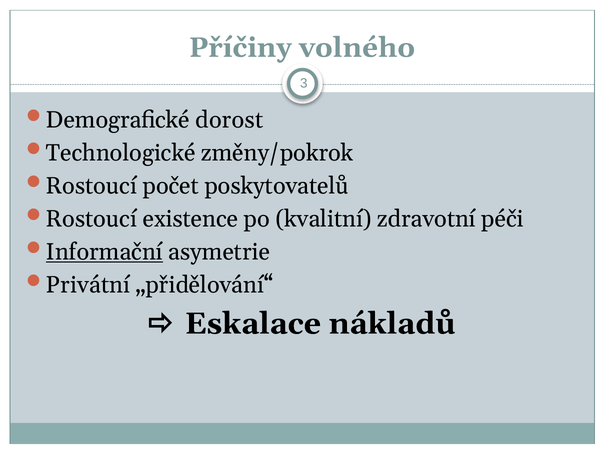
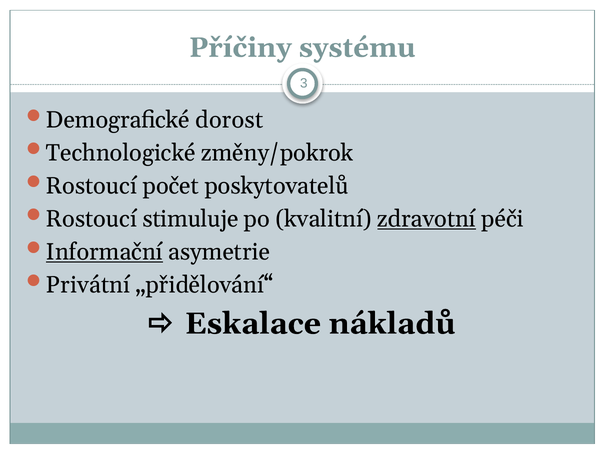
volného: volného -> systému (357, 48)
existence: existence -> stimuluje (191, 219)
zdravotní underline: none -> present (427, 219)
